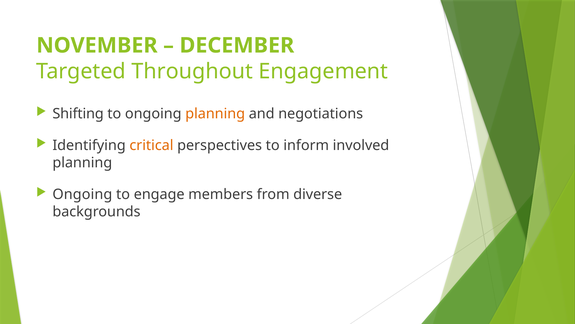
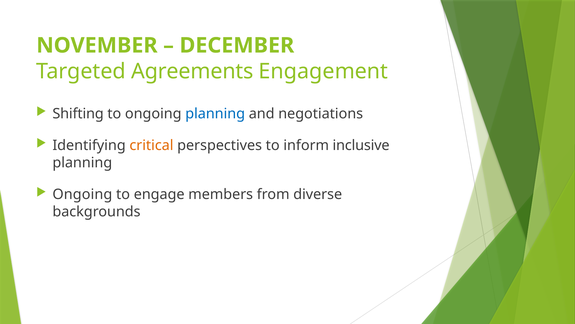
Throughout: Throughout -> Agreements (192, 71)
planning colour: orange -> blue (215, 114)
involved: involved -> inclusive (361, 145)
